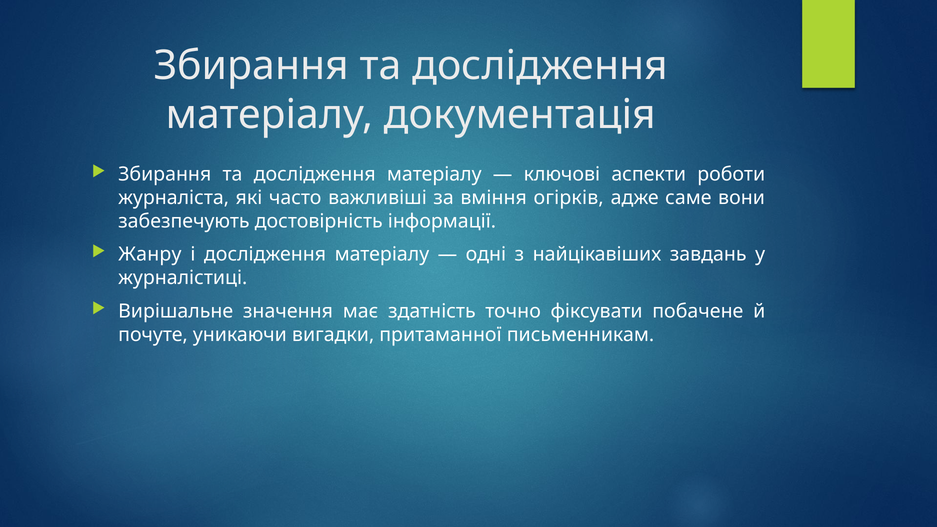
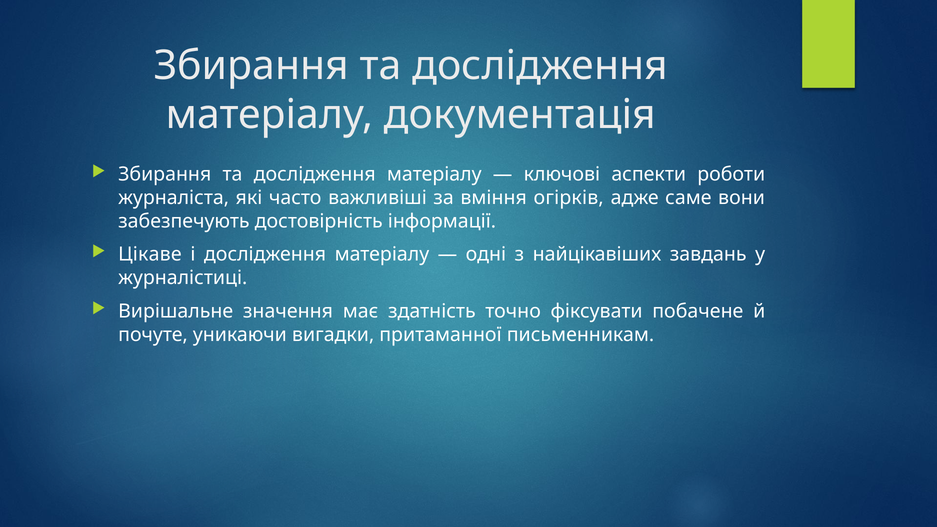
Жанру: Жанру -> Цікаве (150, 255)
